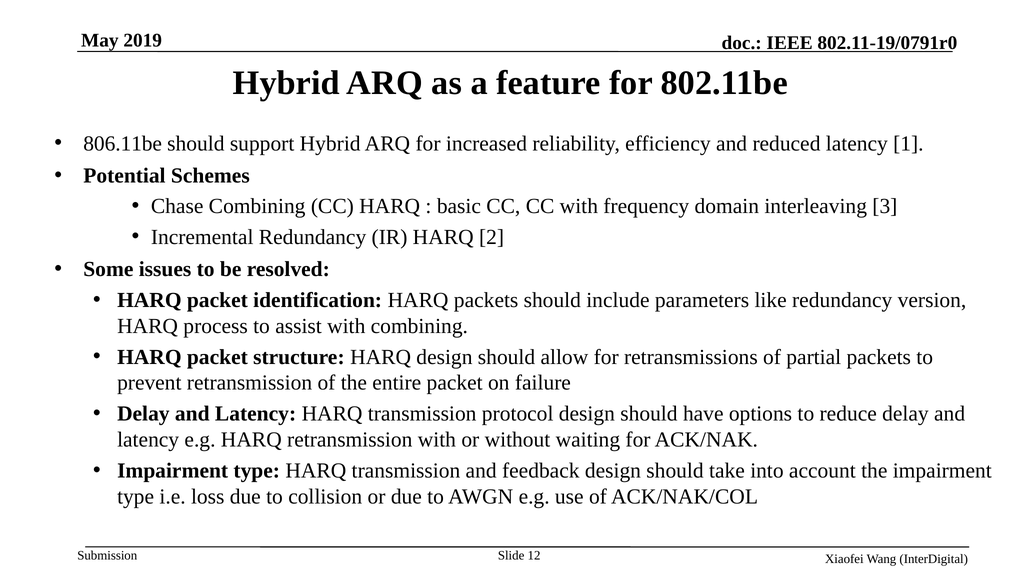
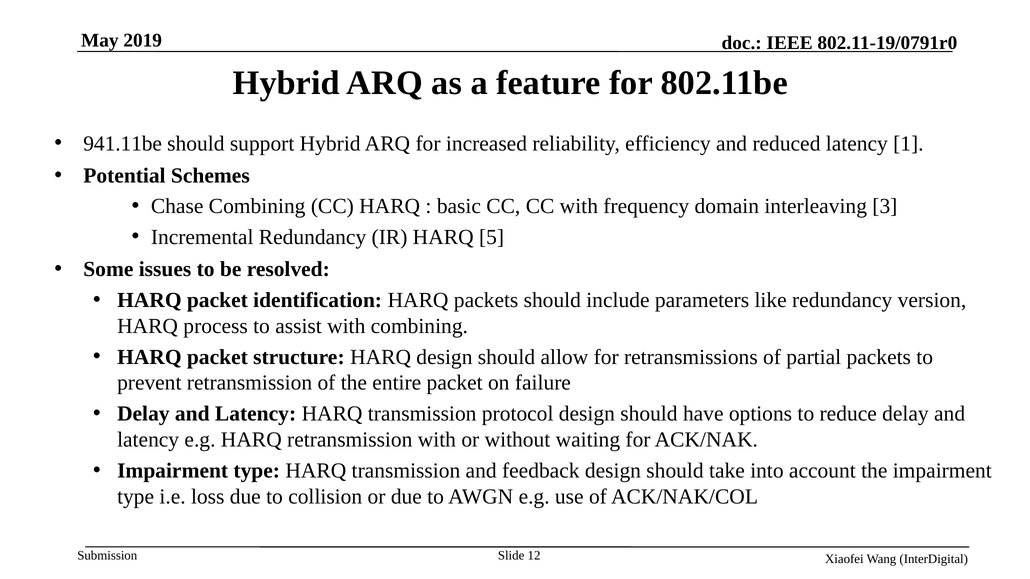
806.11be: 806.11be -> 941.11be (123, 144)
2: 2 -> 5 (492, 237)
